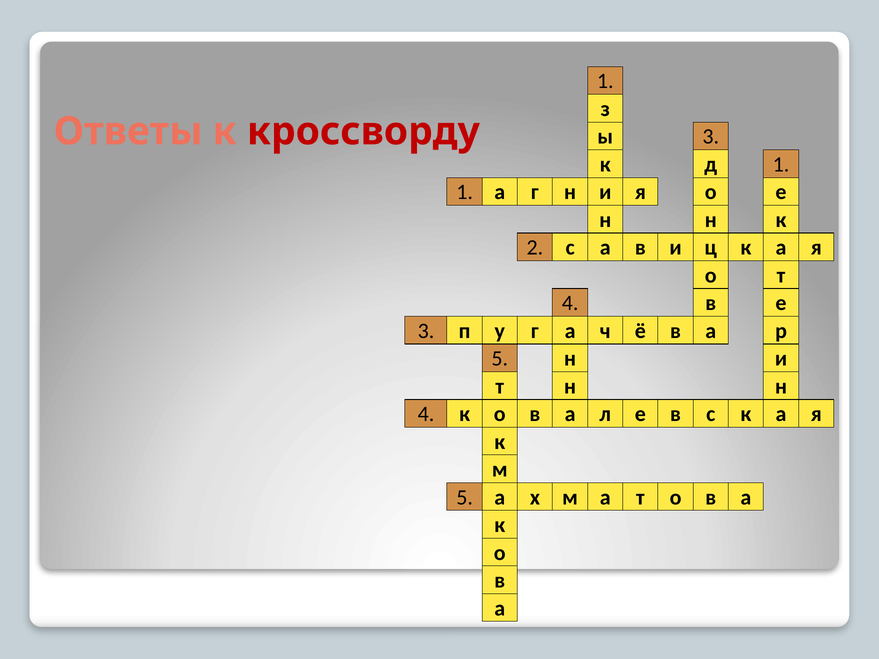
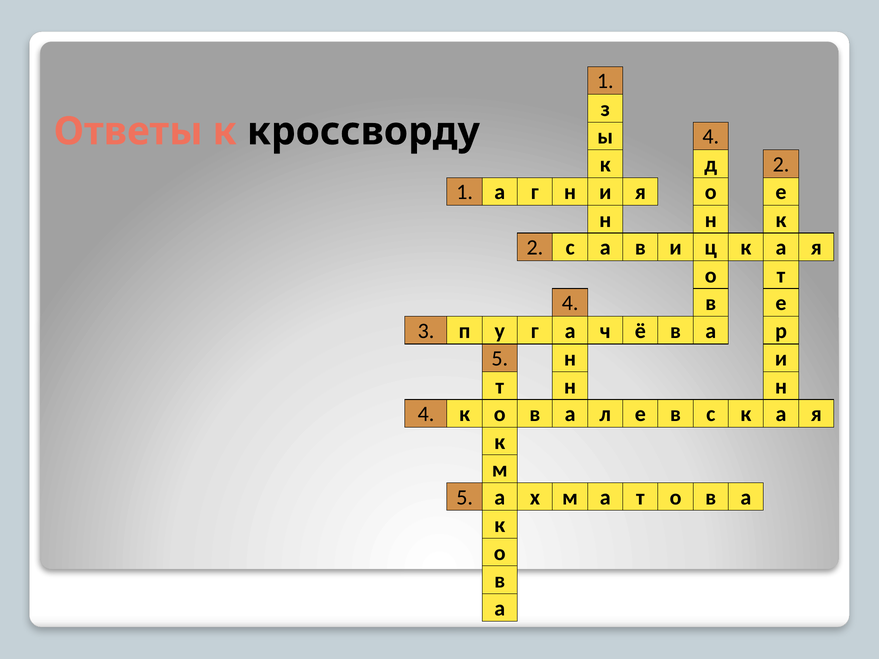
кроссворду colour: red -> black (363, 131)
ы 3: 3 -> 4 (711, 137)
д 1: 1 -> 2 (781, 164)
